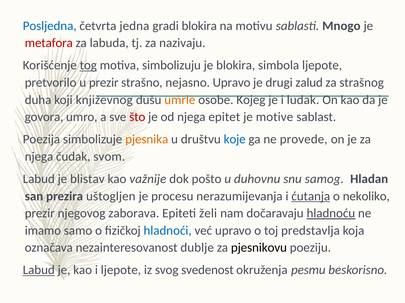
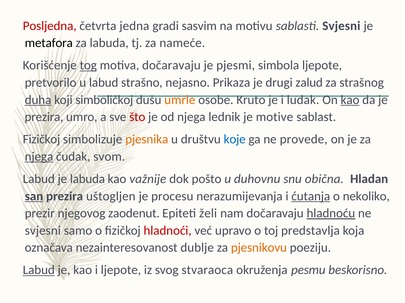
Posljedna colour: blue -> red (50, 26)
gradi blokira: blokira -> sasvim (199, 26)
sablasti Mnogo: Mnogo -> Svjesni (341, 26)
metafora colour: red -> black (49, 43)
nazivaju: nazivaju -> nameće (182, 43)
motiva simbolizuju: simbolizuju -> dočaravaju (171, 66)
je blokira: blokira -> pjesmi (236, 66)
u prezir: prezir -> labud (104, 83)
nejasno Upravo: Upravo -> Prikaza (232, 83)
duha underline: none -> present (38, 100)
književnog: književnog -> simboličkoj (104, 100)
Kojeg: Kojeg -> Kruto (251, 100)
kao underline: none -> present (350, 100)
govora: govora -> prezira (44, 117)
epitet: epitet -> lednik (224, 117)
Poezija: Poezija -> Fizičkoj (41, 140)
njega underline: none -> present (39, 157)
je blistav: blistav -> labuda (87, 179)
samog: samog -> obična (324, 179)
san underline: none -> present (34, 197)
zaborava: zaborava -> zaodenut (134, 214)
imamo: imamo -> svjesni (43, 231)
hladnoći colour: blue -> red (168, 231)
pjesnikovu colour: black -> orange (259, 248)
svedenost: svedenost -> stvaraoca (207, 271)
